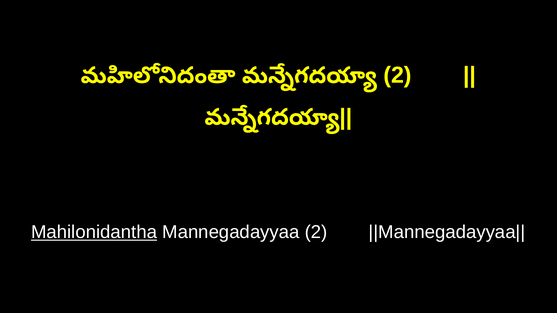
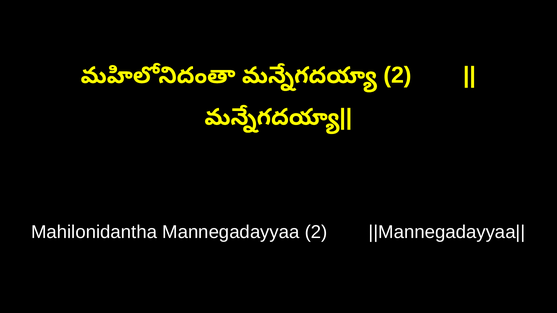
Mahilonidantha underline: present -> none (94, 232)
